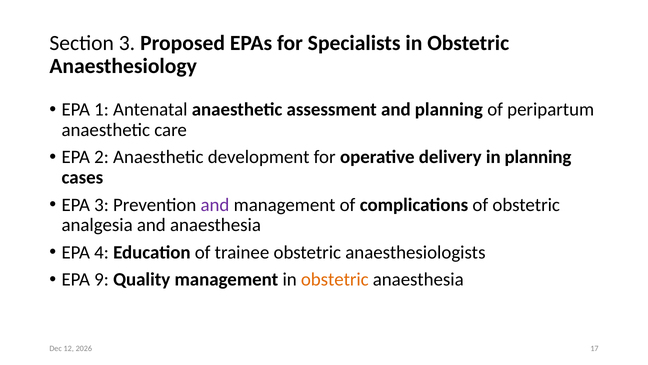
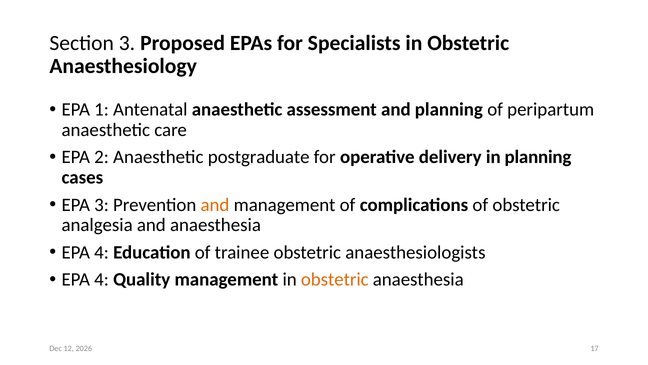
development: development -> postgraduate (259, 157)
and colour: purple -> orange (215, 205)
9: 9 -> 4 (102, 279)
